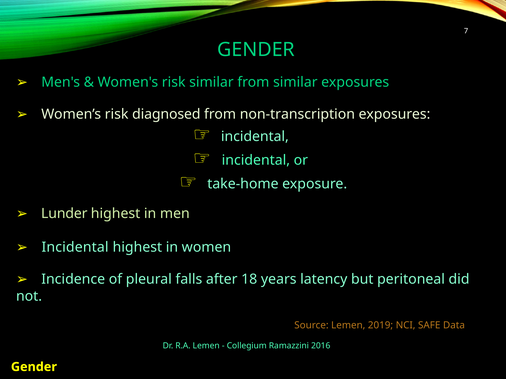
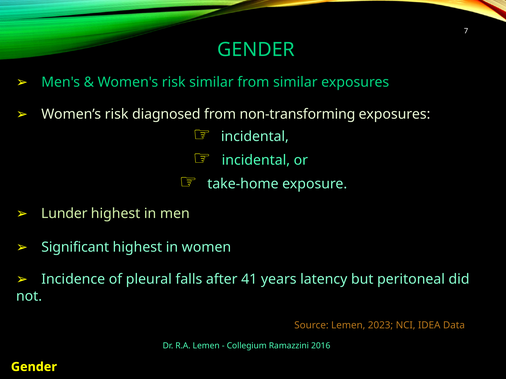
non-transcription: non-transcription -> non-transforming (297, 114)
Incidental: Incidental -> Significant (75, 248)
18: 18 -> 41 (249, 280)
2019: 2019 -> 2023 (380, 326)
SAFE: SAFE -> IDEA (429, 326)
